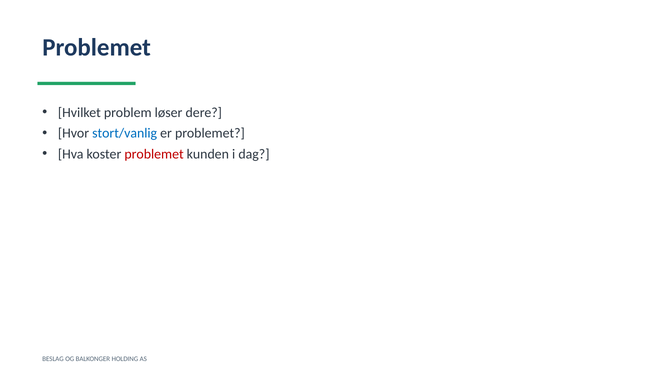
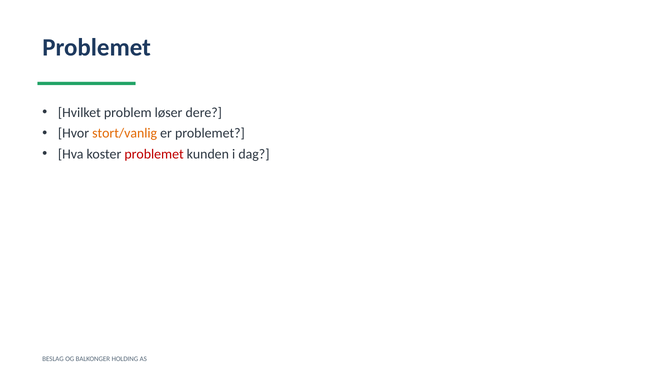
stort/vanlig colour: blue -> orange (125, 133)
